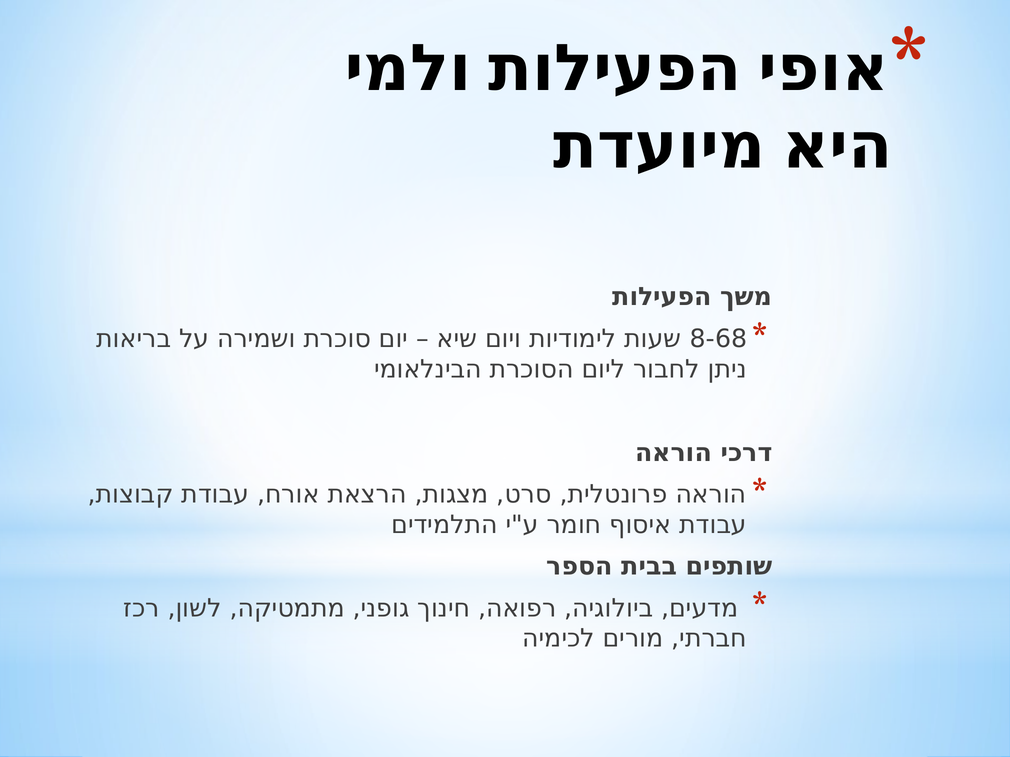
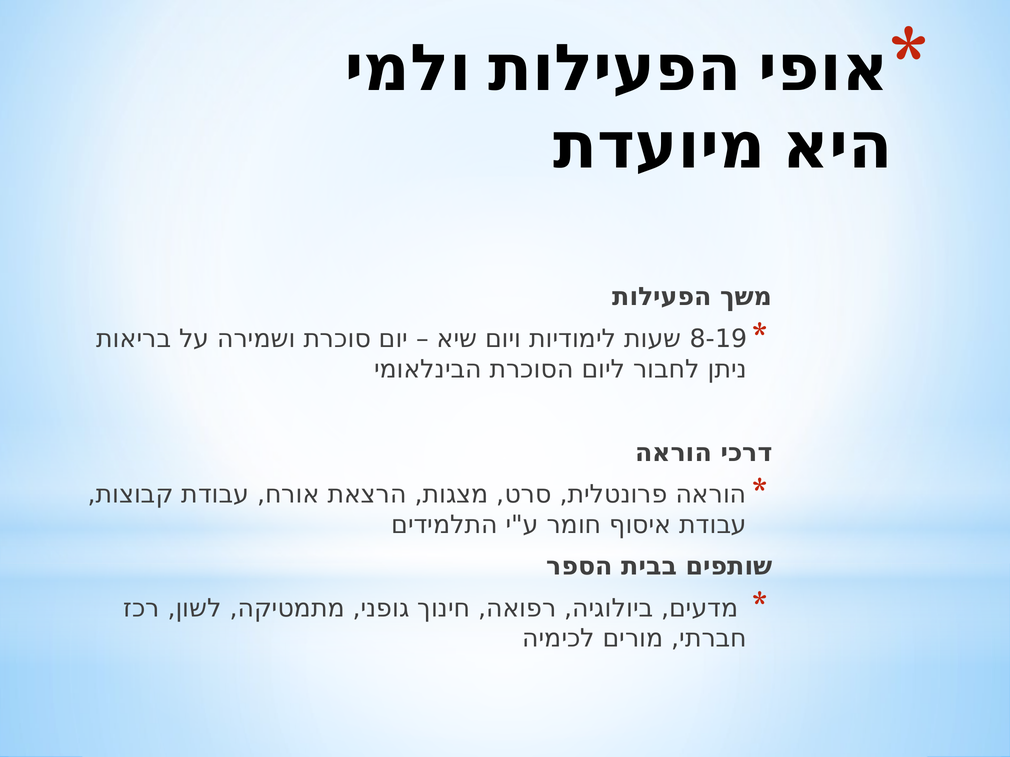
8-68: 8-68 -> 8-19 (719, 339)
